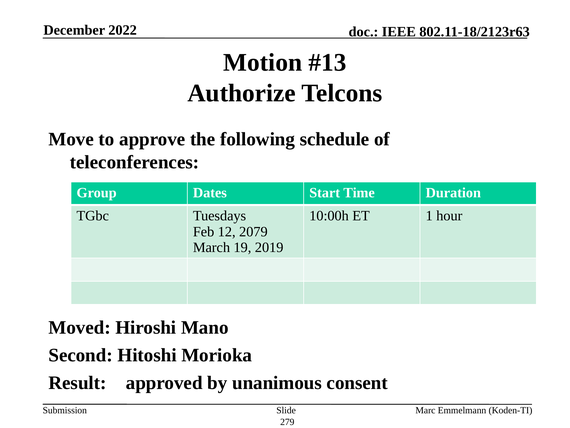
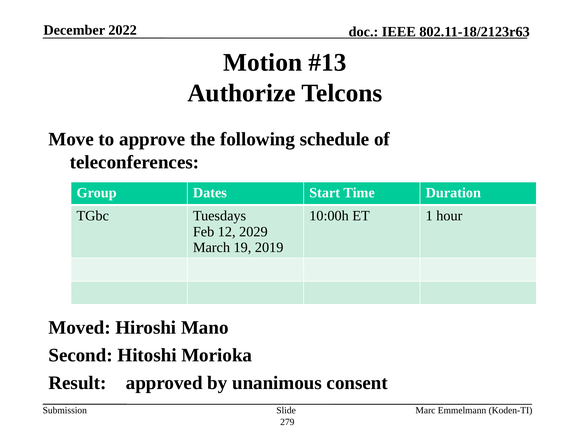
2079: 2079 -> 2029 (253, 231)
